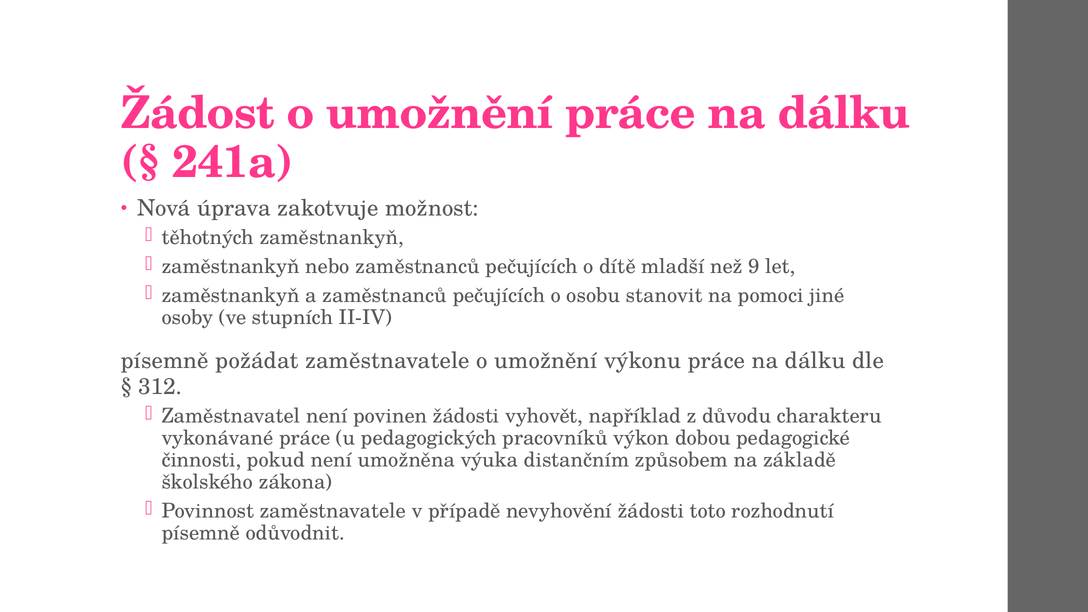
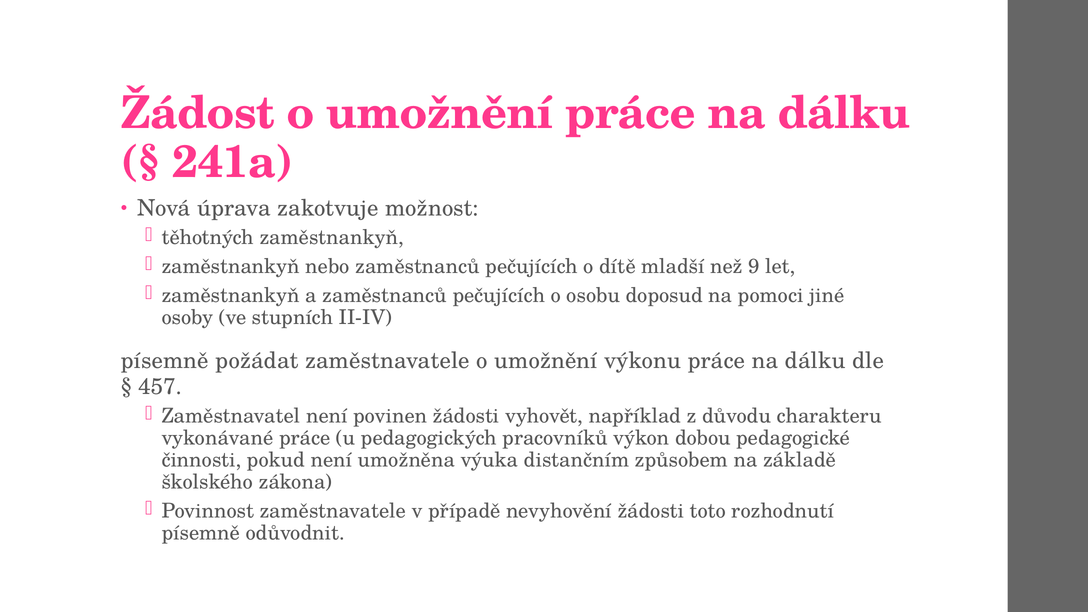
stanovit: stanovit -> doposud (664, 295)
312: 312 -> 457 (160, 387)
